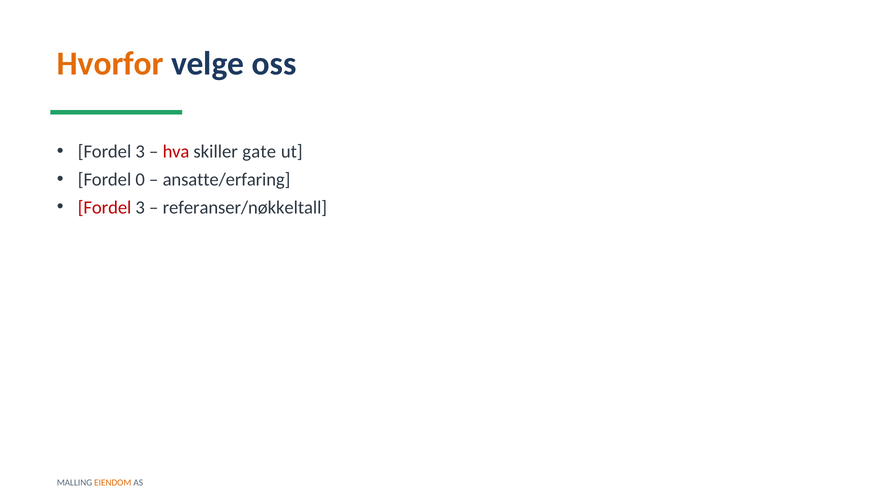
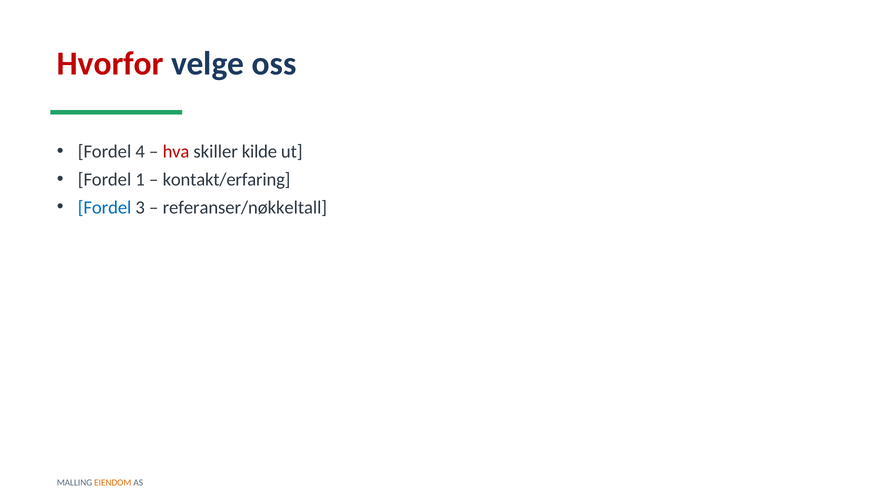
Hvorfor colour: orange -> red (110, 64)
3: 3 -> 4 (140, 151)
gate: gate -> kilde (259, 151)
0: 0 -> 1 (140, 179)
ansatte/erfaring: ansatte/erfaring -> kontakt/erfaring (227, 179)
Fordel colour: red -> blue (105, 207)
